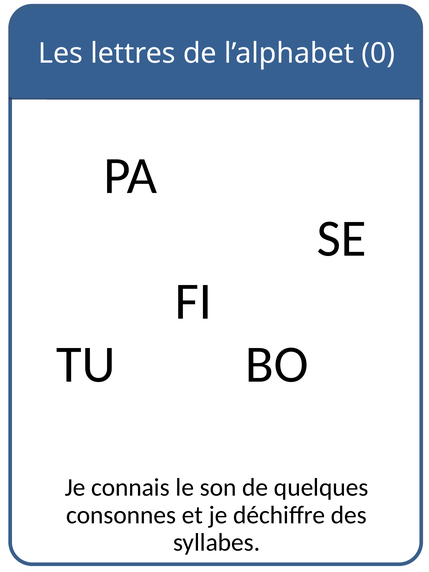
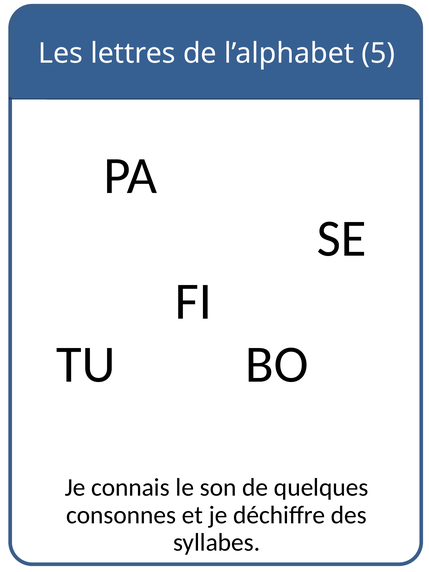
0: 0 -> 5 (378, 53)
